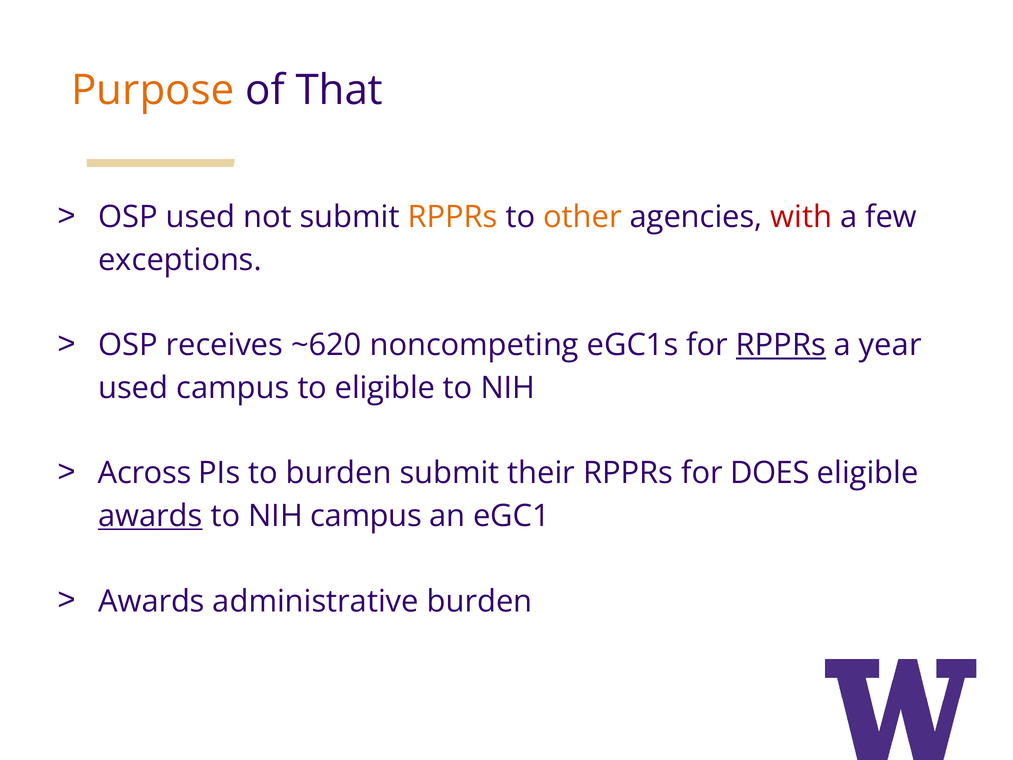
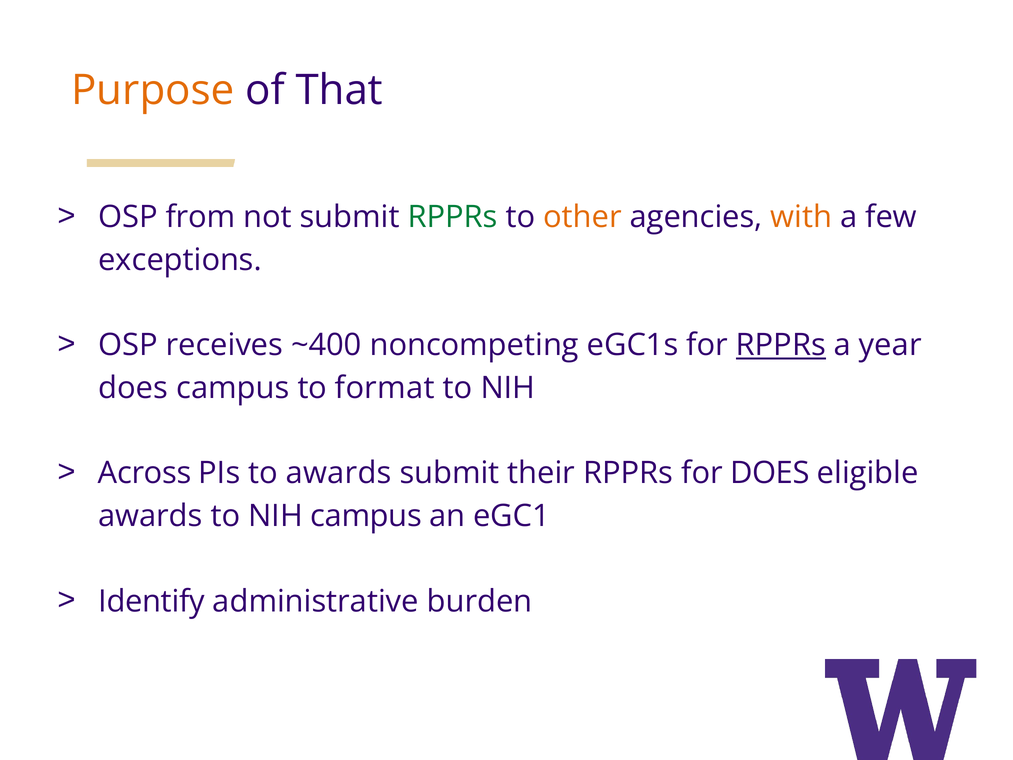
OSP used: used -> from (201, 217)
RPPRs colour: orange -> green (453, 217)
with colour: red -> orange (801, 217)
~620: ~620 -> ~400 (326, 345)
used: used -> does (133, 388)
to eligible: eligible -> format (385, 388)
to burden: burden -> awards (339, 473)
awards underline: present -> none (150, 516)
Awards: Awards -> Identify (152, 601)
